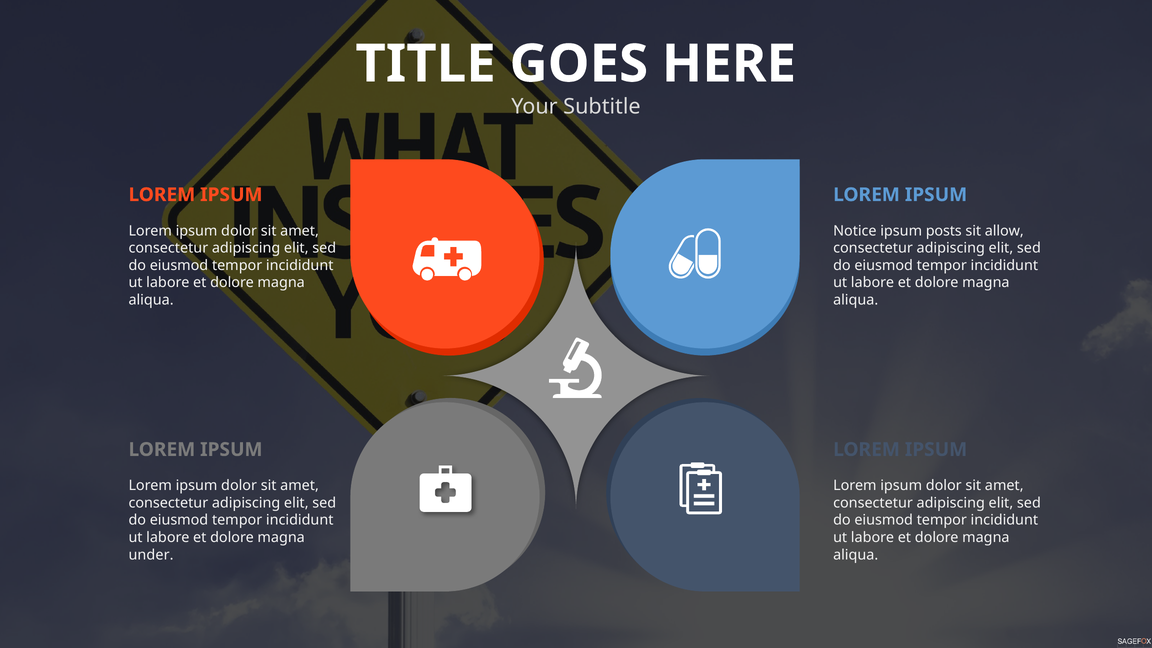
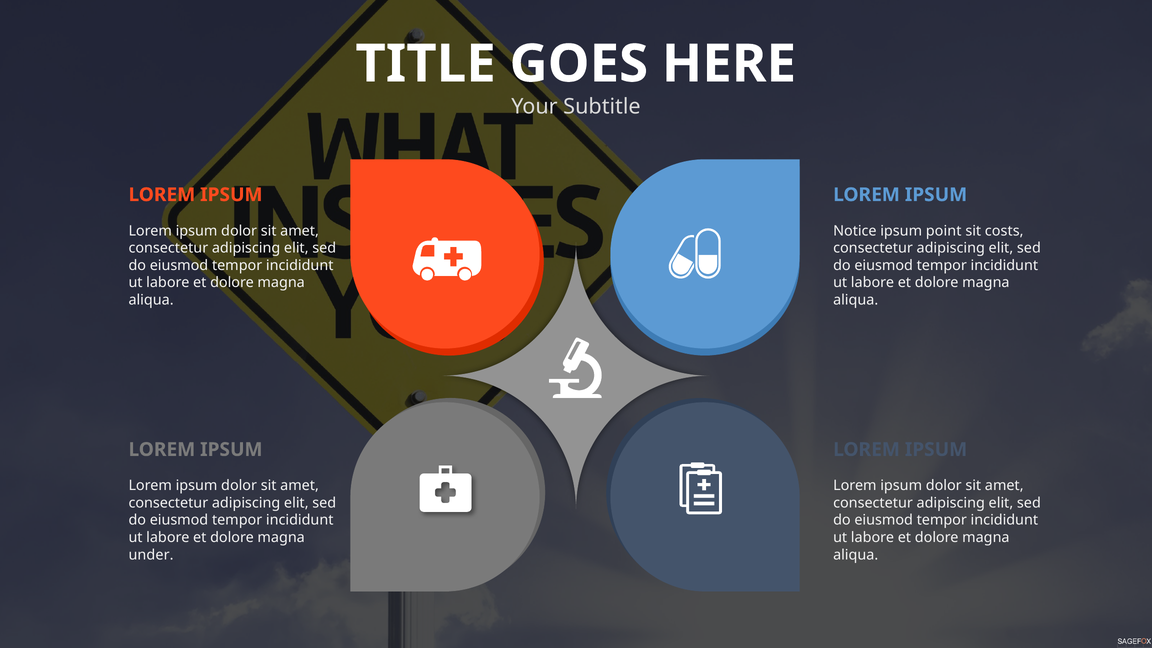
posts: posts -> point (944, 231)
allow: allow -> costs (1004, 231)
